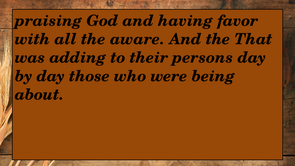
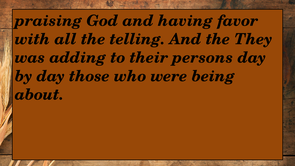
aware: aware -> telling (137, 39)
That: That -> They (253, 39)
